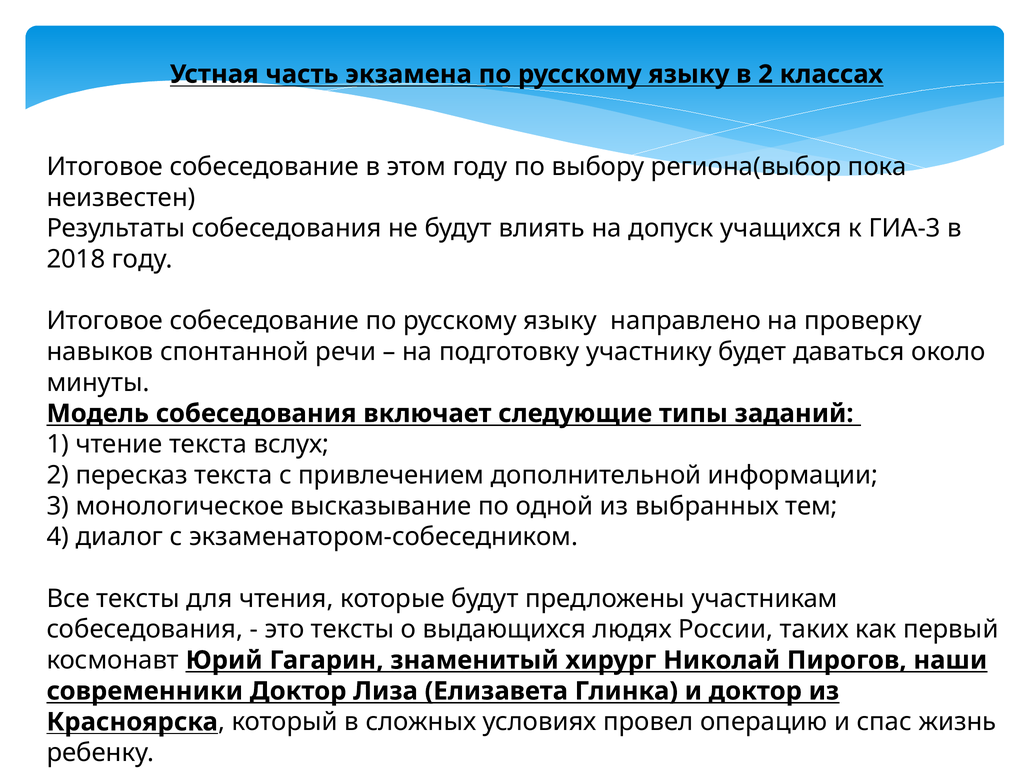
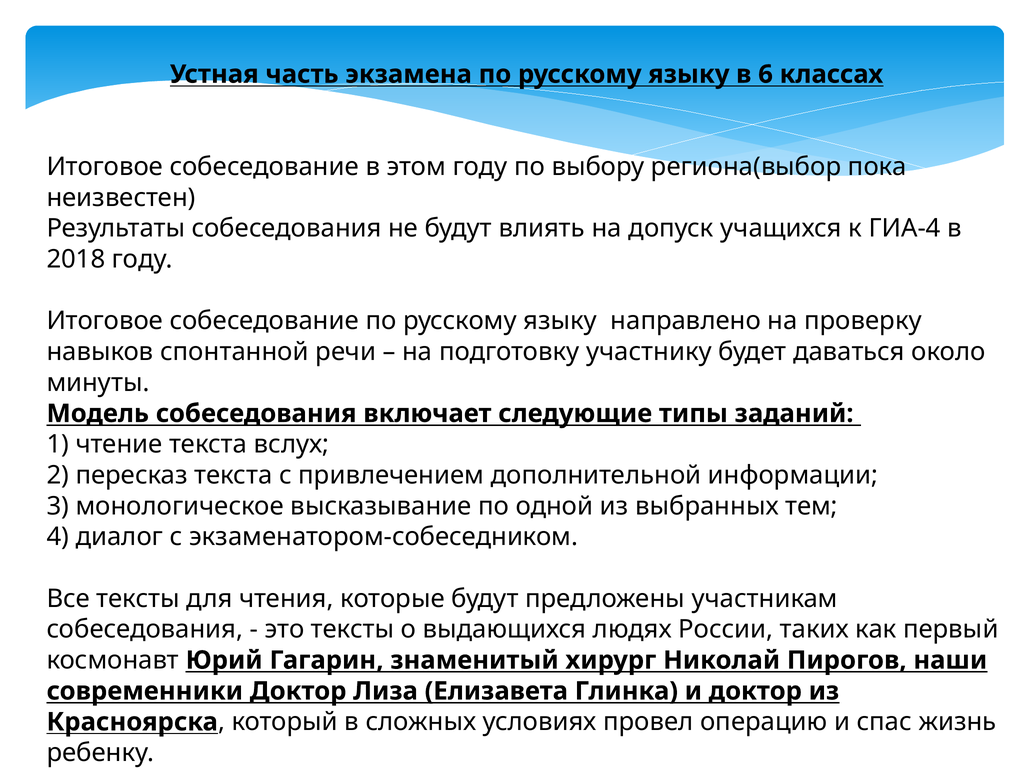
в 2: 2 -> 6 (766, 74)
ГИА-3: ГИА-3 -> ГИА-4 (905, 229)
